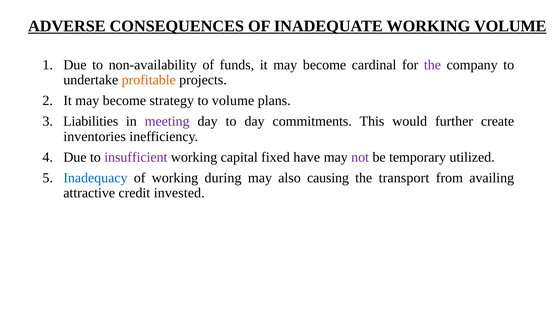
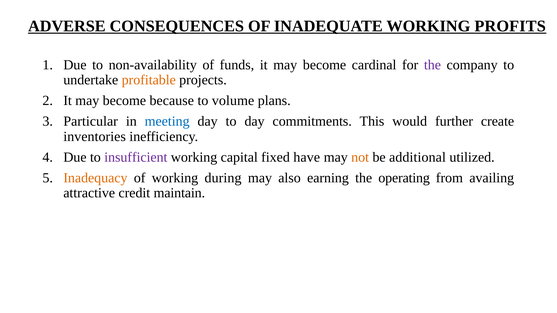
WORKING VOLUME: VOLUME -> PROFITS (510, 26)
strategy: strategy -> because (172, 101)
Liabilities: Liabilities -> Particular (91, 122)
meeting colour: purple -> blue (167, 122)
not colour: purple -> orange (360, 157)
temporary: temporary -> additional (417, 157)
Inadequacy colour: blue -> orange (95, 178)
causing: causing -> earning (328, 178)
transport: transport -> operating (404, 178)
invested: invested -> maintain (179, 193)
